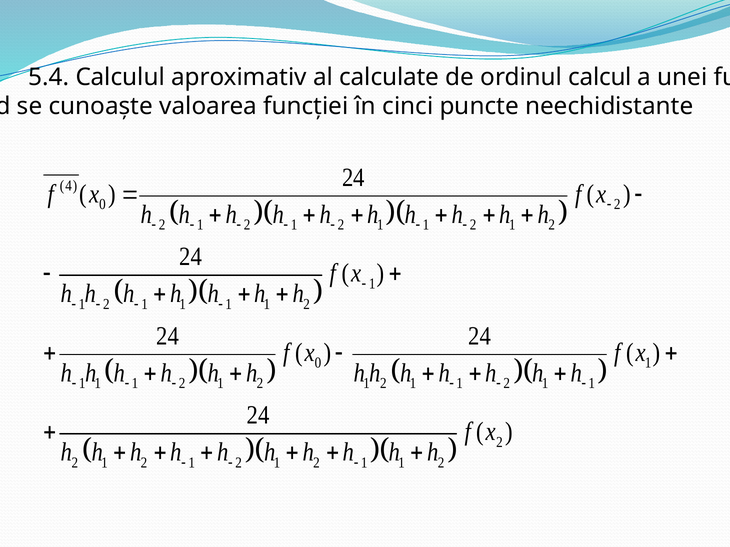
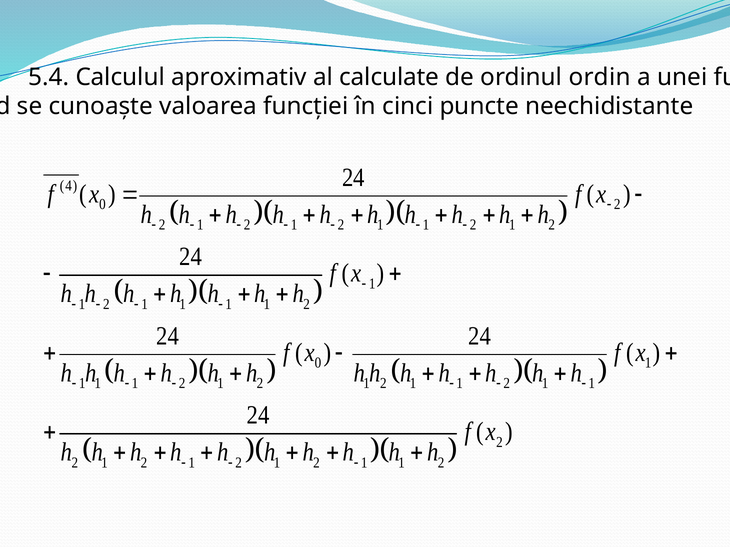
calcul: calcul -> ordin (600, 77)
